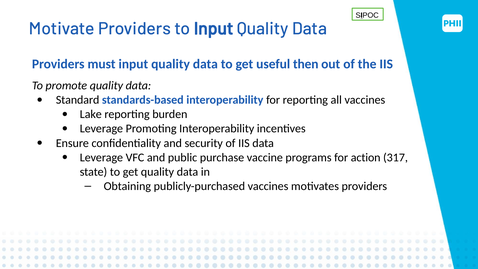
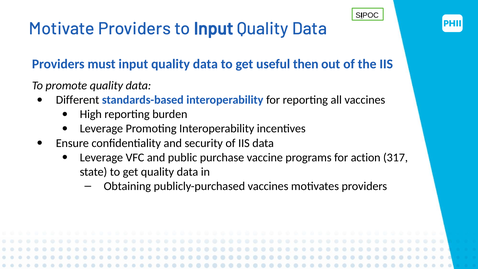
Standard: Standard -> Different (78, 100)
Lake: Lake -> High (91, 114)
